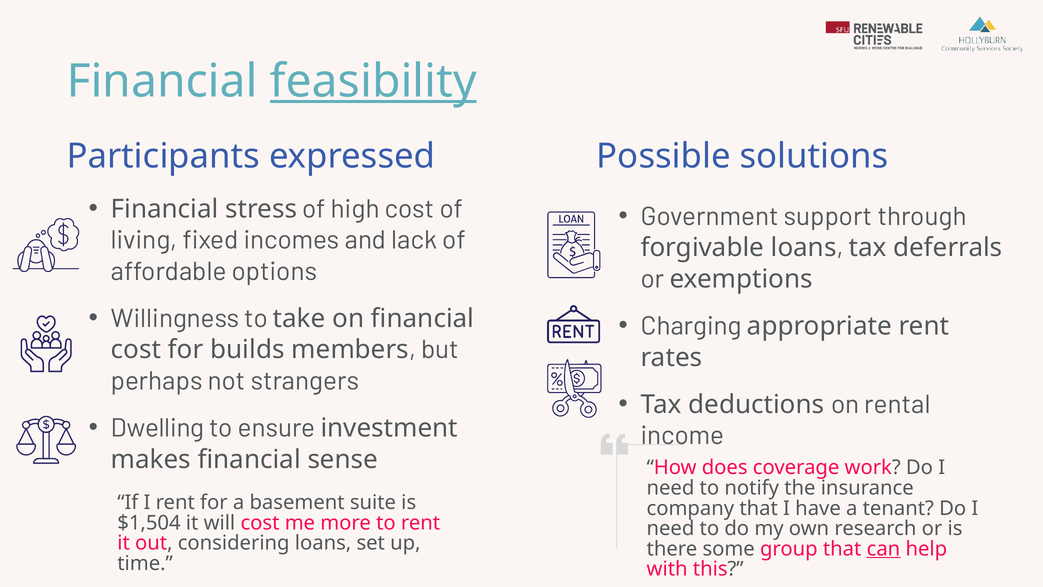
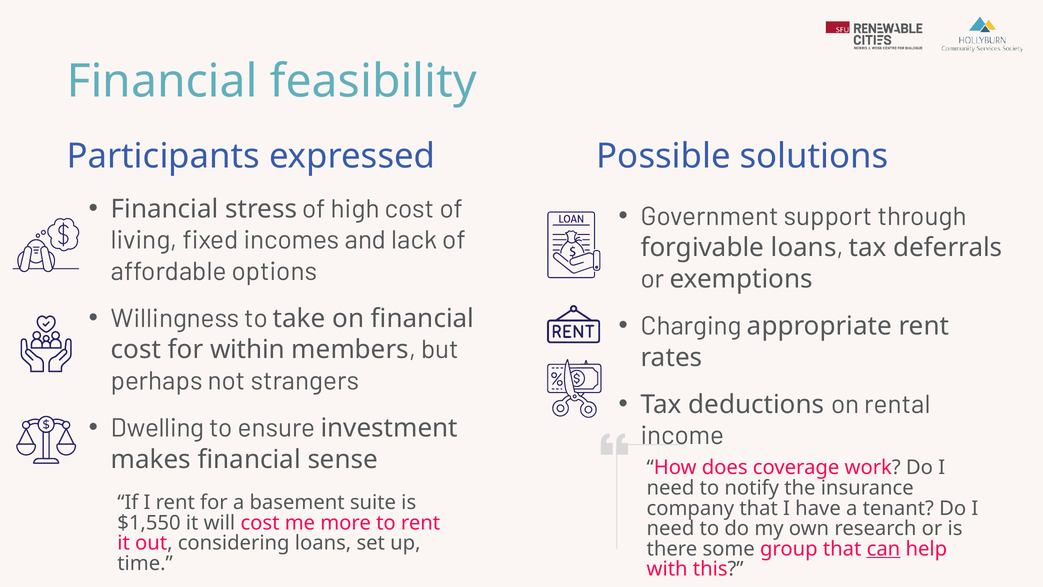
feasibility underline: present -> none (373, 82)
builds: builds -> within (247, 350)
$1,504: $1,504 -> $1,550 (149, 523)
